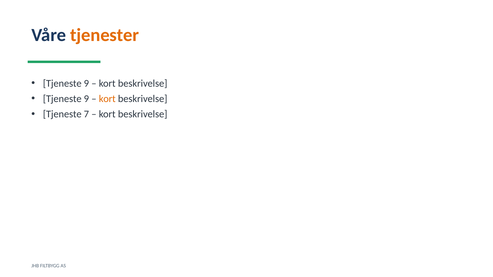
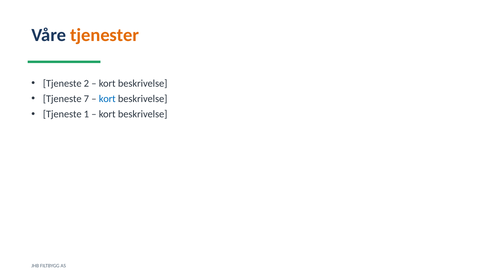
9: 9 -> 2 (86, 83)
9: 9 -> 7 (86, 99)
kort colour: orange -> blue (107, 99)
7: 7 -> 1 (86, 114)
